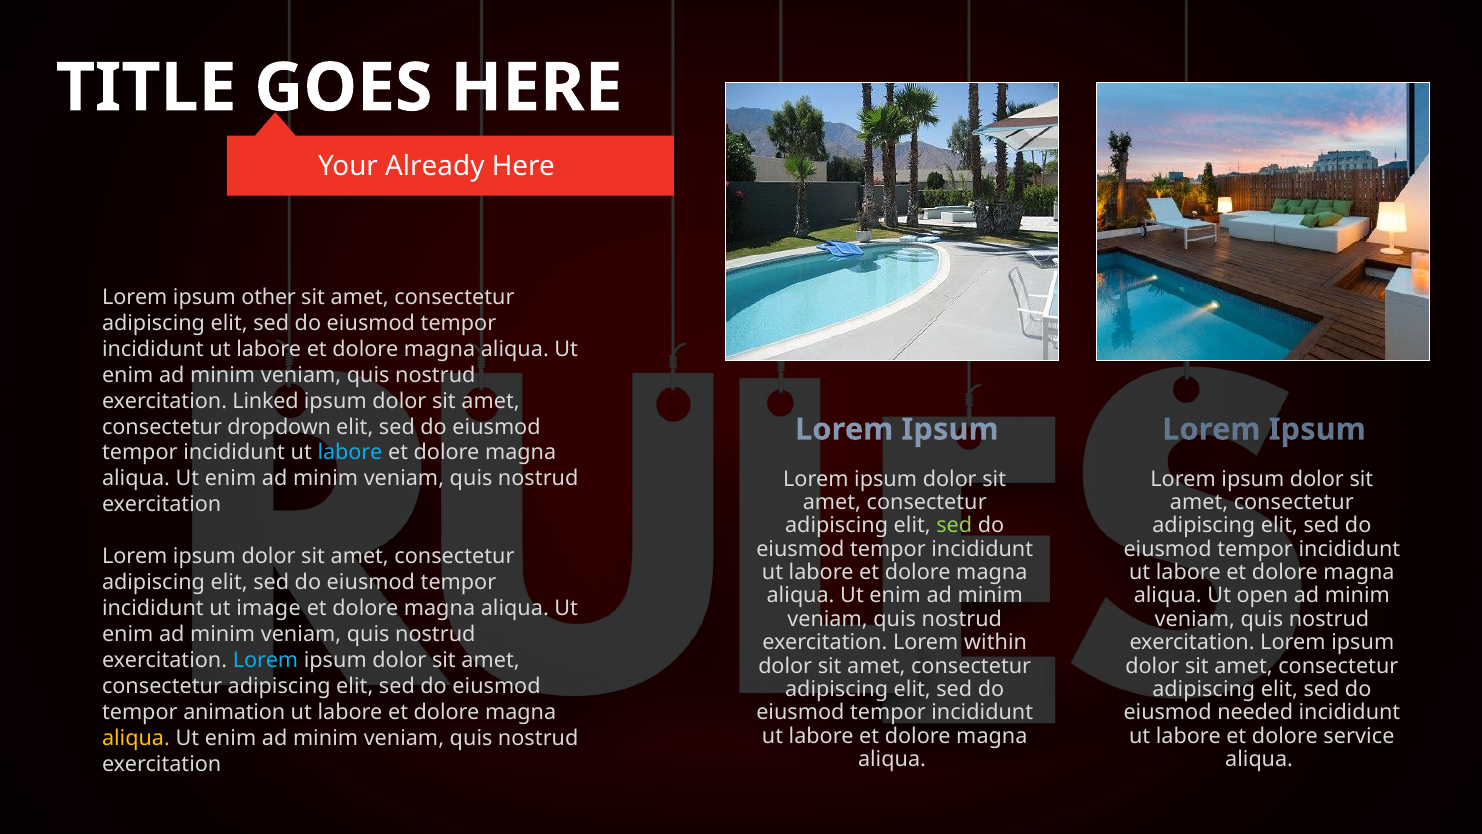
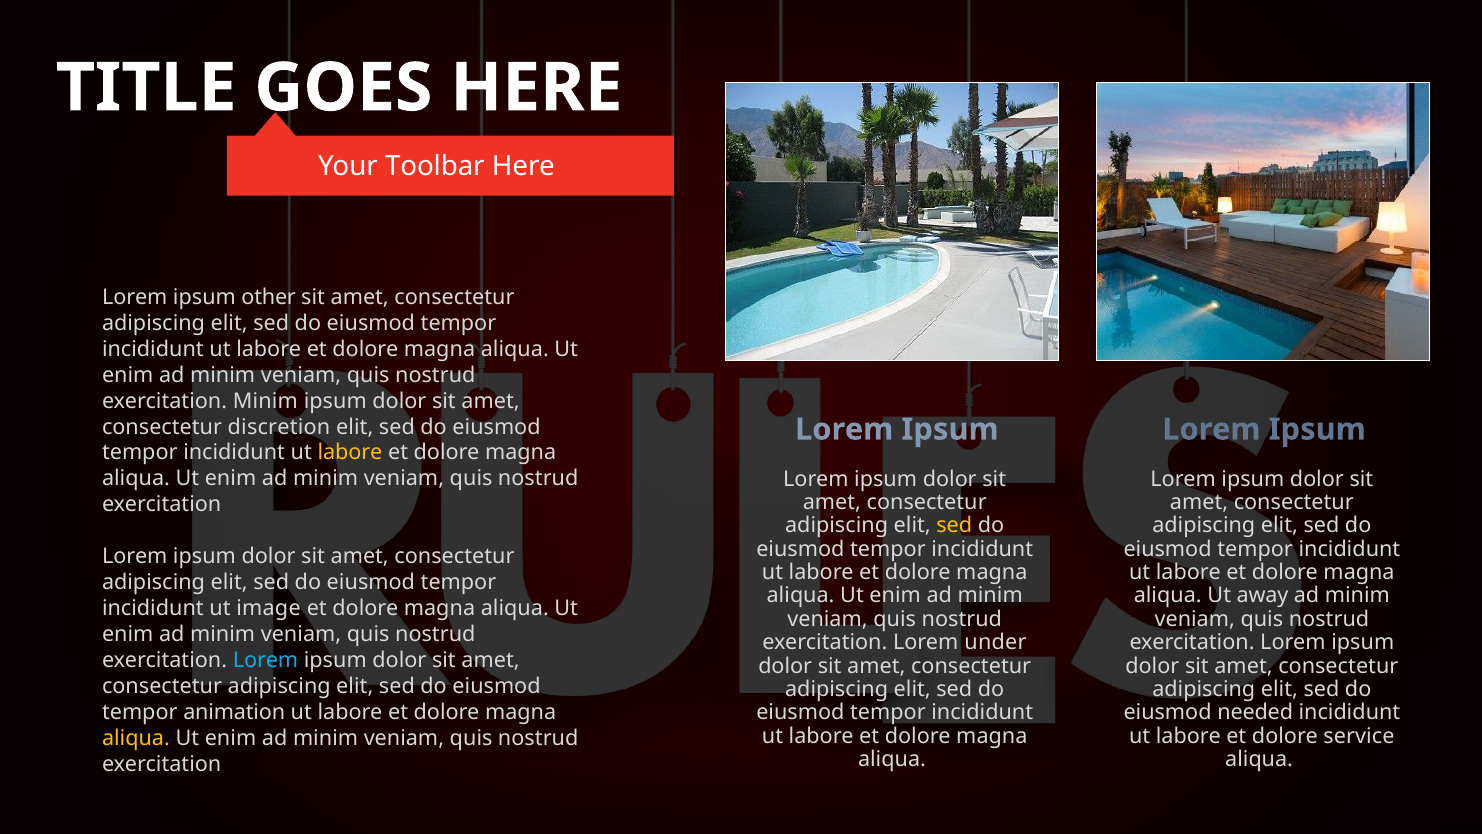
Already: Already -> Toolbar (435, 166)
exercitation Linked: Linked -> Minim (265, 401)
dropdown: dropdown -> discretion (279, 427)
labore colour: light blue -> yellow (350, 453)
sed colour: light green -> yellow (954, 525)
open: open -> away (1262, 596)
within: within -> under (995, 642)
